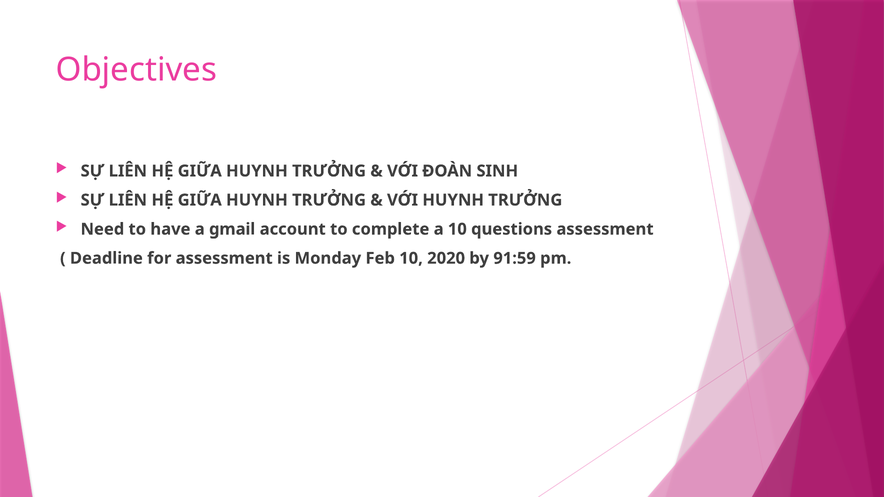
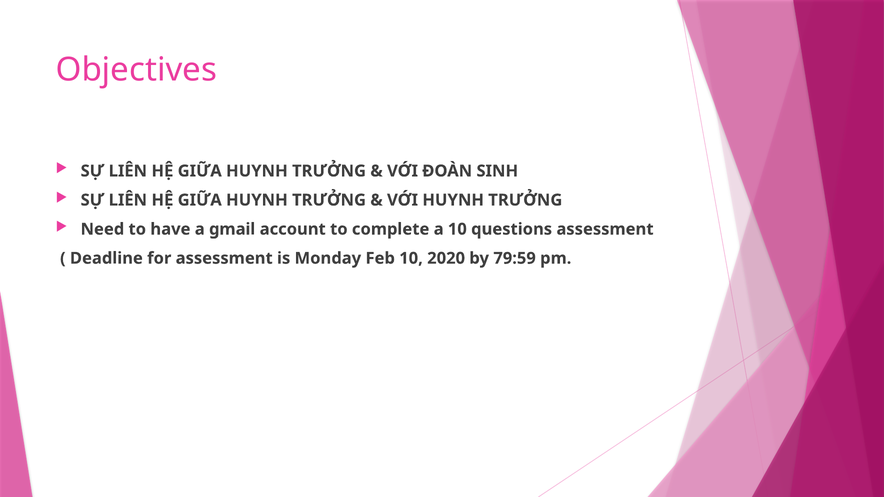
91:59: 91:59 -> 79:59 (515, 258)
